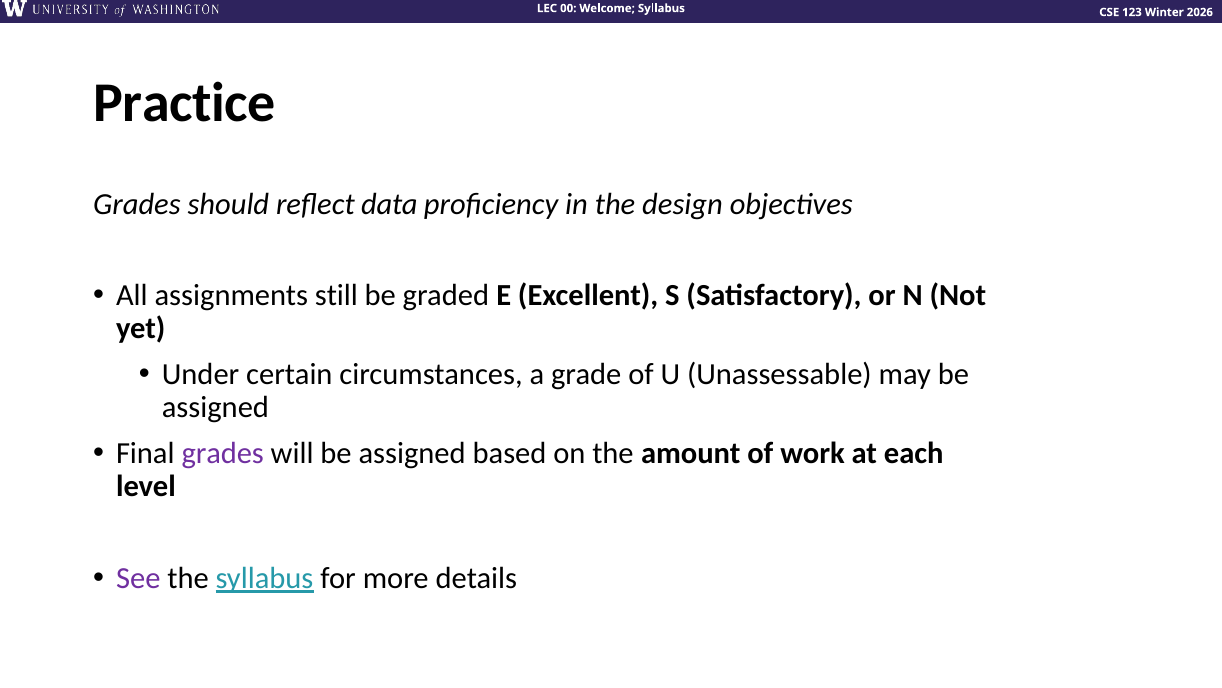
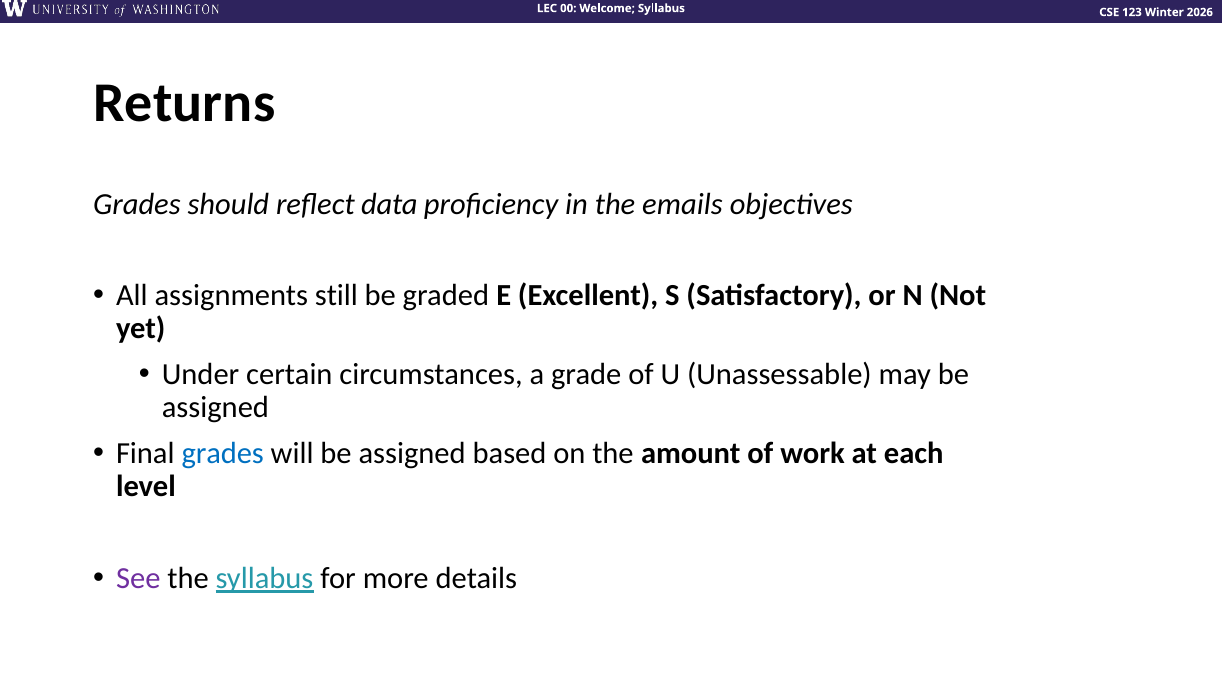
Practice: Practice -> Returns (184, 103)
design: design -> emails (683, 204)
grades colour: purple -> blue (223, 453)
